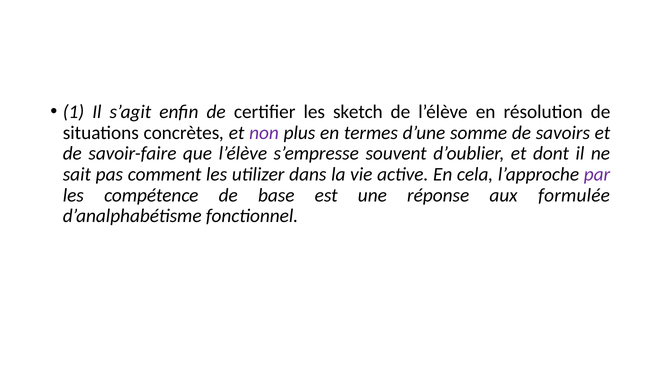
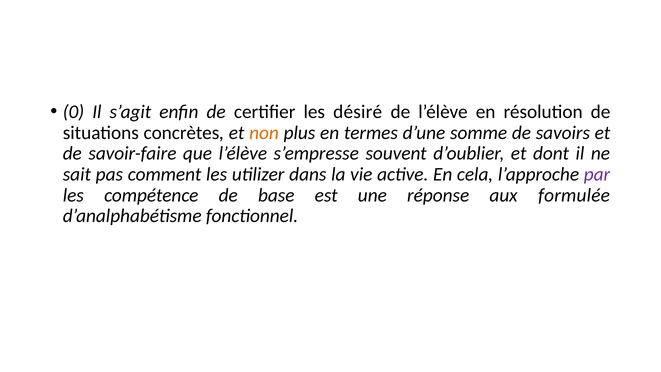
1: 1 -> 0 (73, 112)
sketch: sketch -> désiré (358, 112)
non colour: purple -> orange (264, 133)
